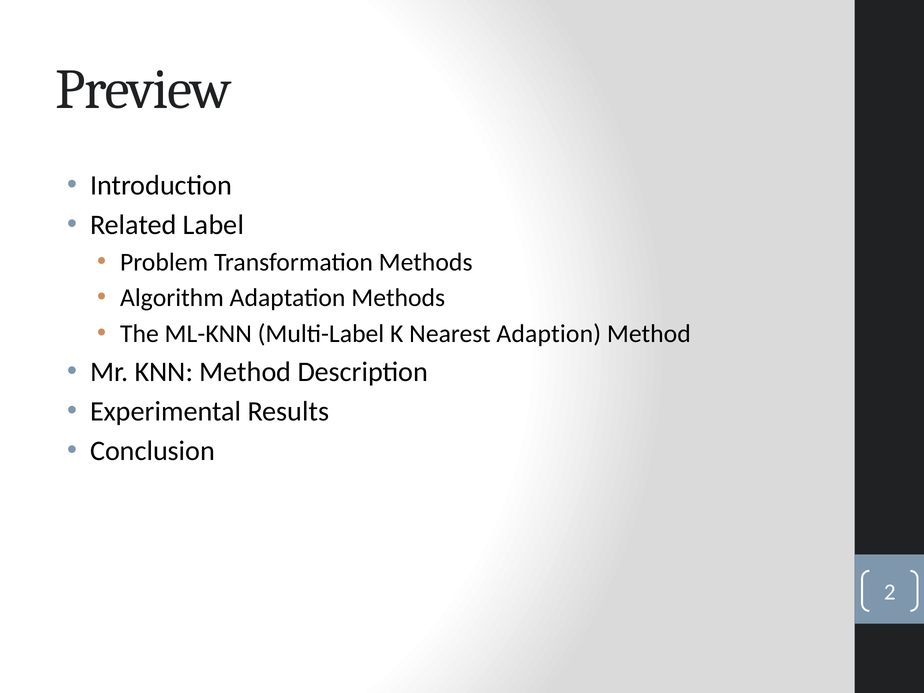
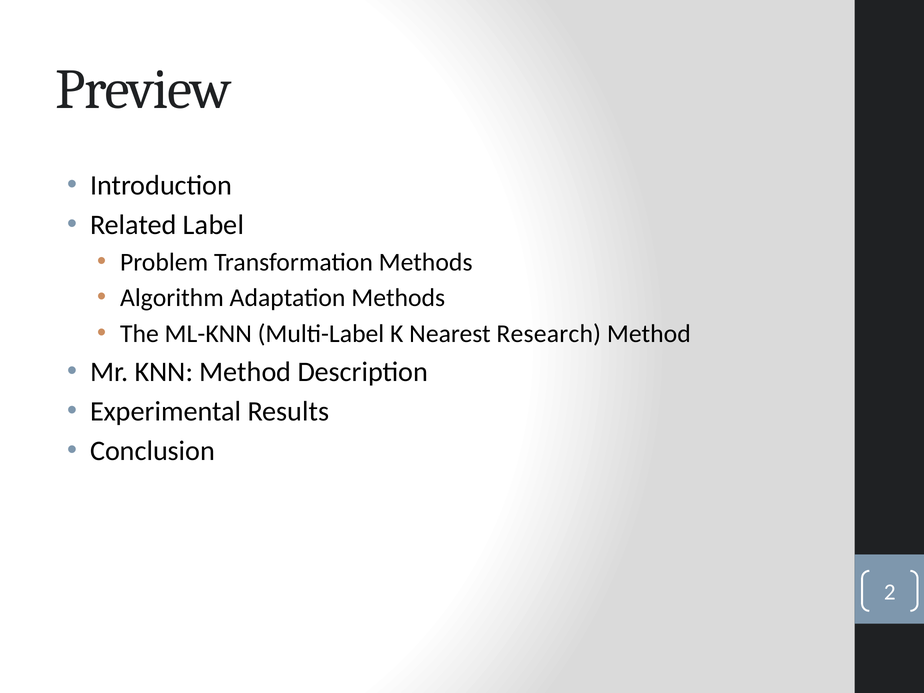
Adaption: Adaption -> Research (549, 334)
